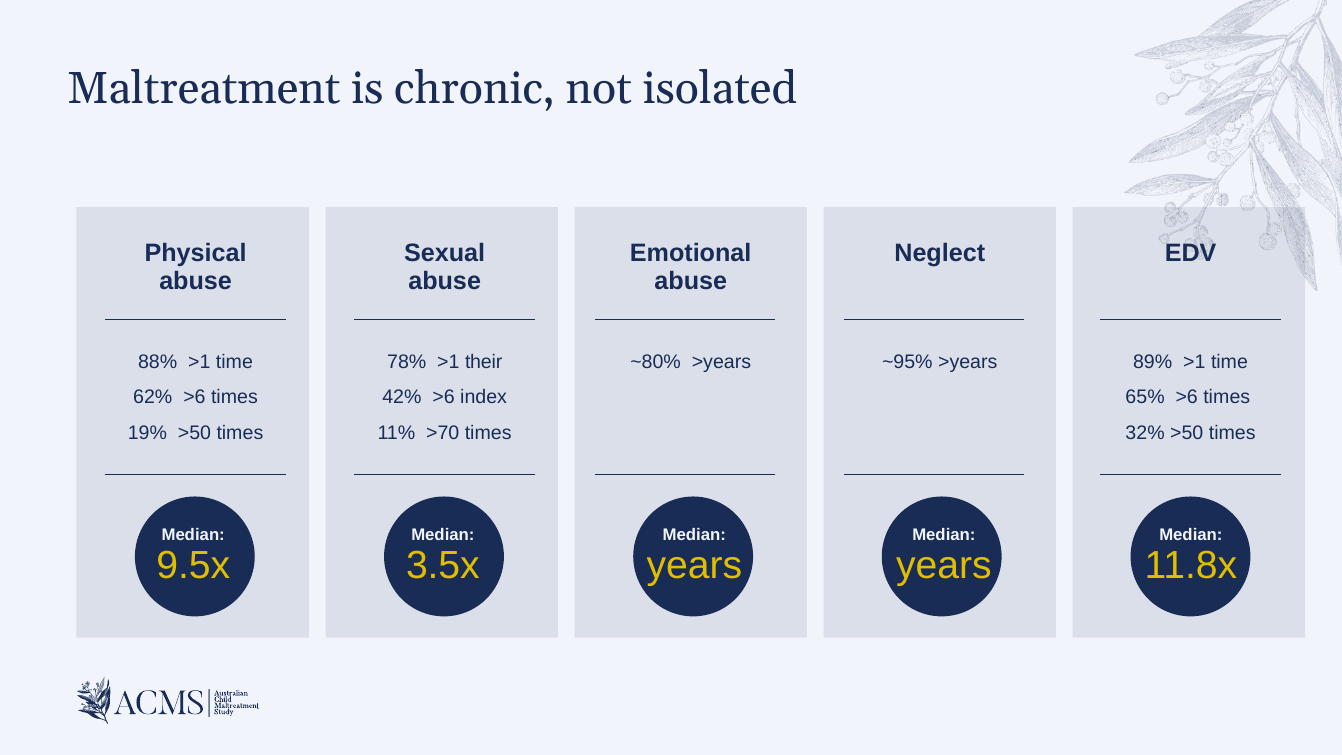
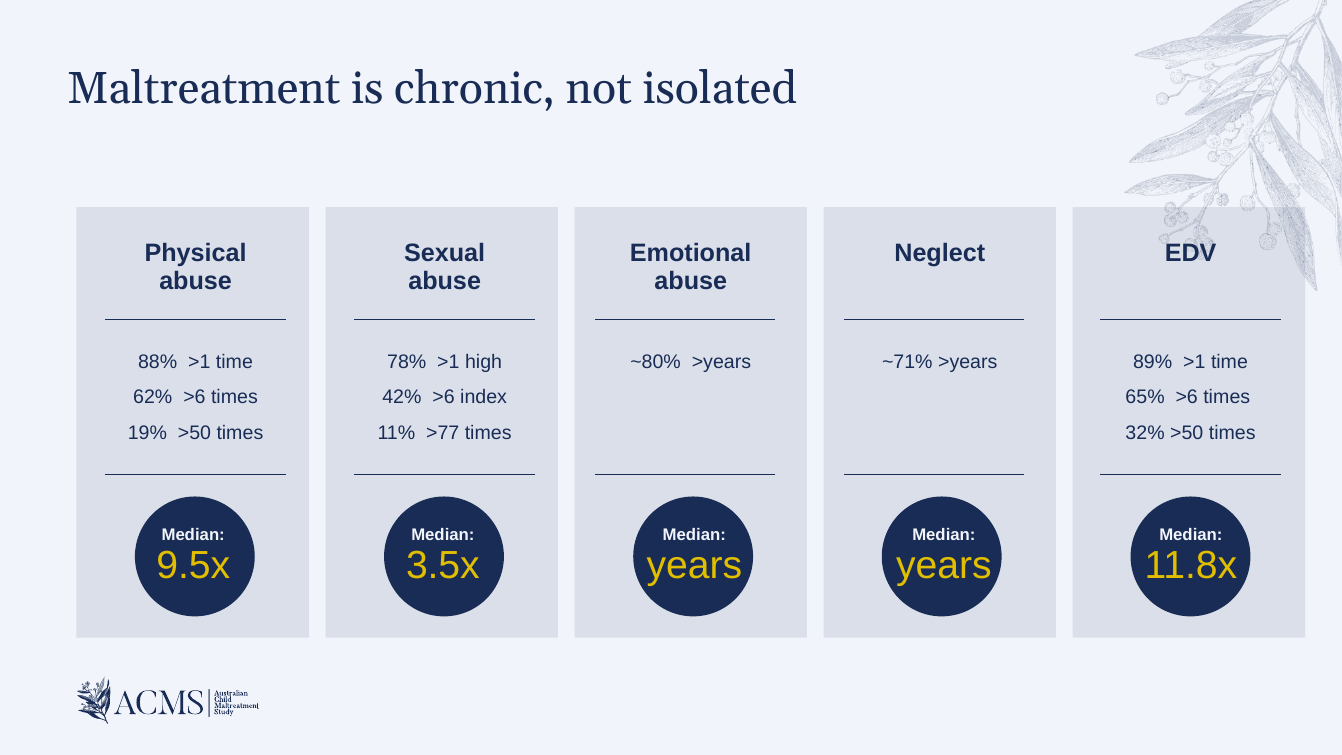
their: their -> high (484, 362)
~95%: ~95% -> ~71% (907, 362)
>70: >70 -> >77 (443, 433)
